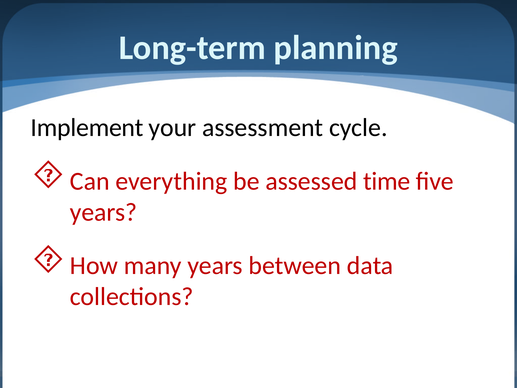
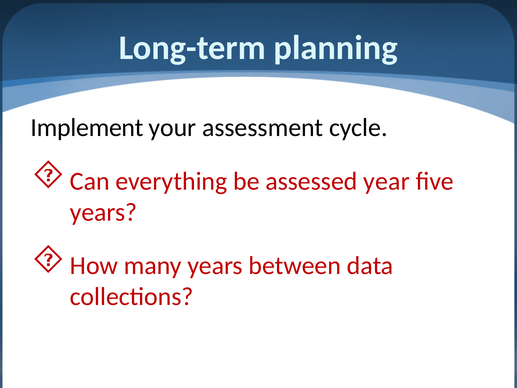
time: time -> year (387, 181)
